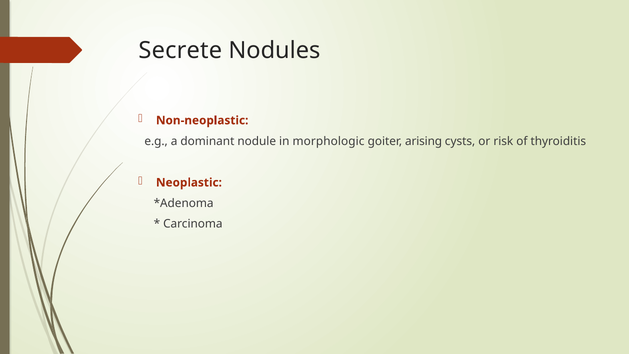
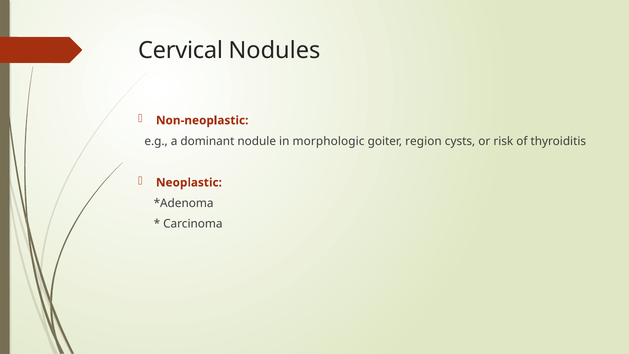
Secrete: Secrete -> Cervical (181, 50)
arising: arising -> region (423, 141)
